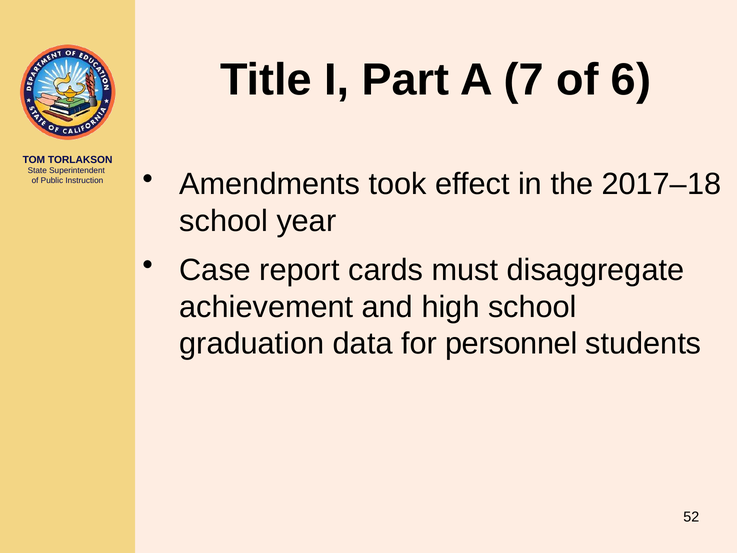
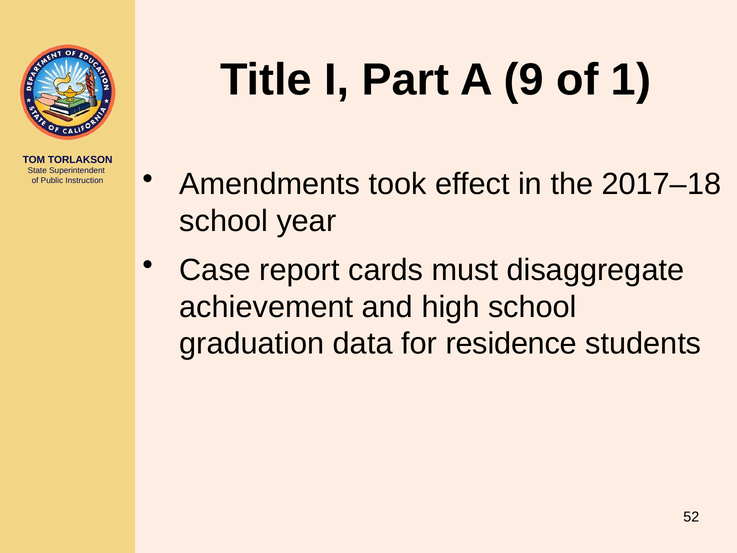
7: 7 -> 9 (524, 80)
6: 6 -> 1 (631, 80)
personnel: personnel -> residence (511, 344)
